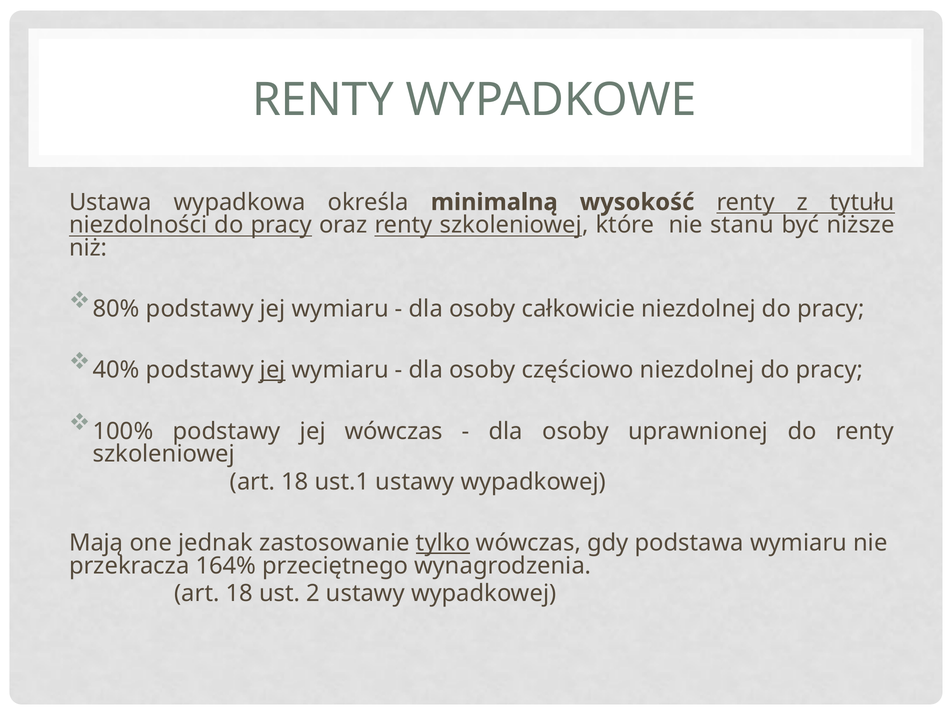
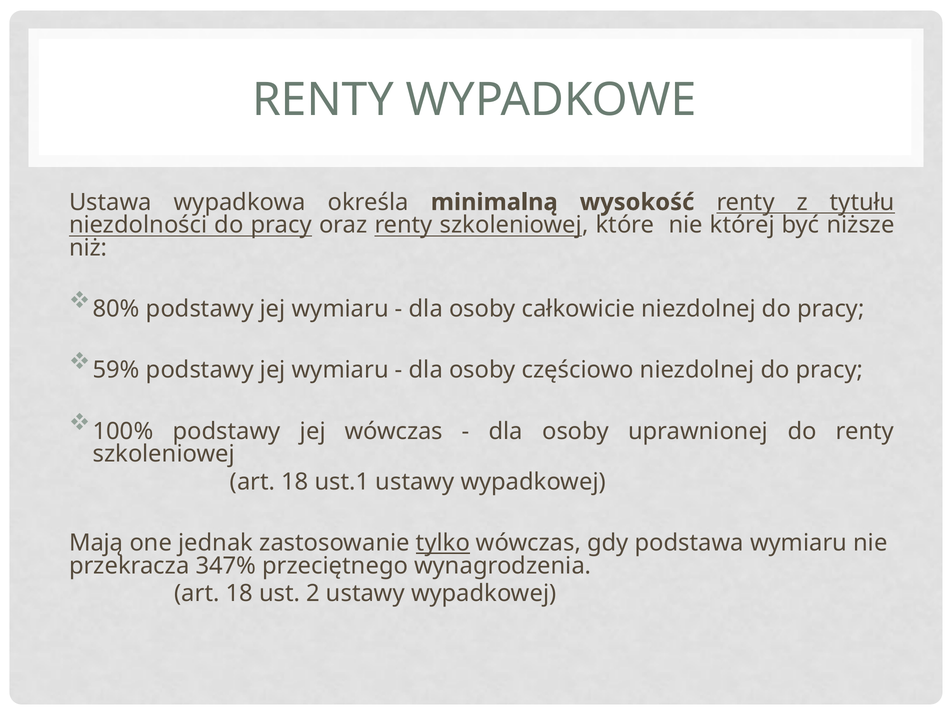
stanu: stanu -> której (742, 225)
40%: 40% -> 59% (116, 370)
jej underline: present -> none (273, 370)
164%: 164% -> 347% (226, 566)
